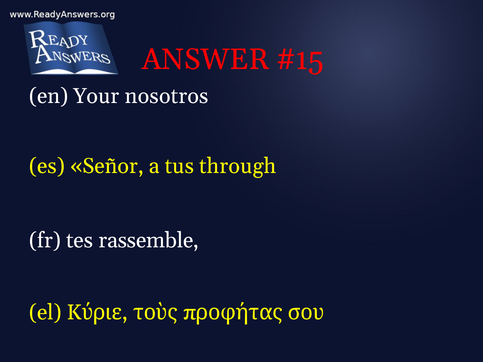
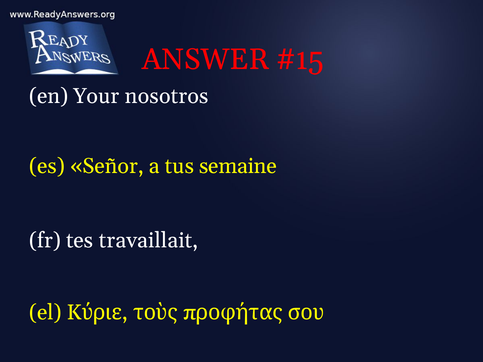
through: through -> semaine (238, 166)
rassemble: rassemble -> travaillait (149, 241)
